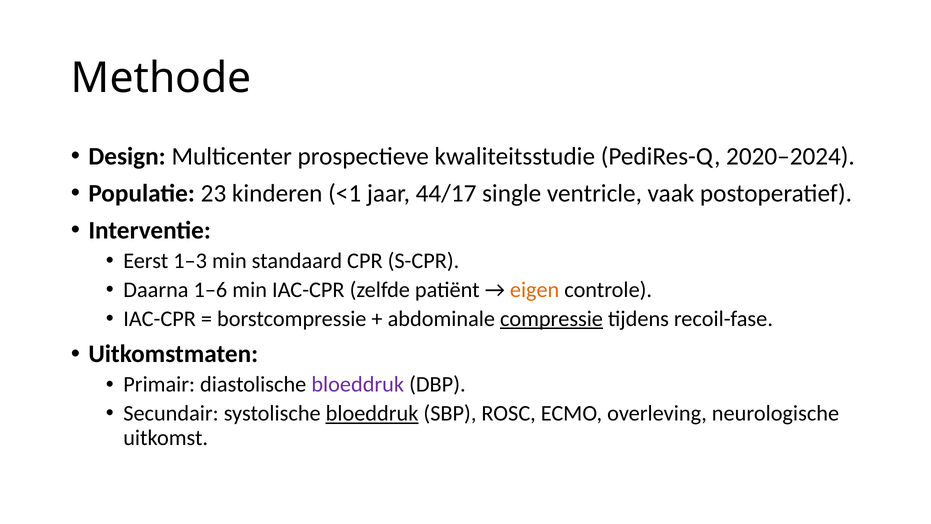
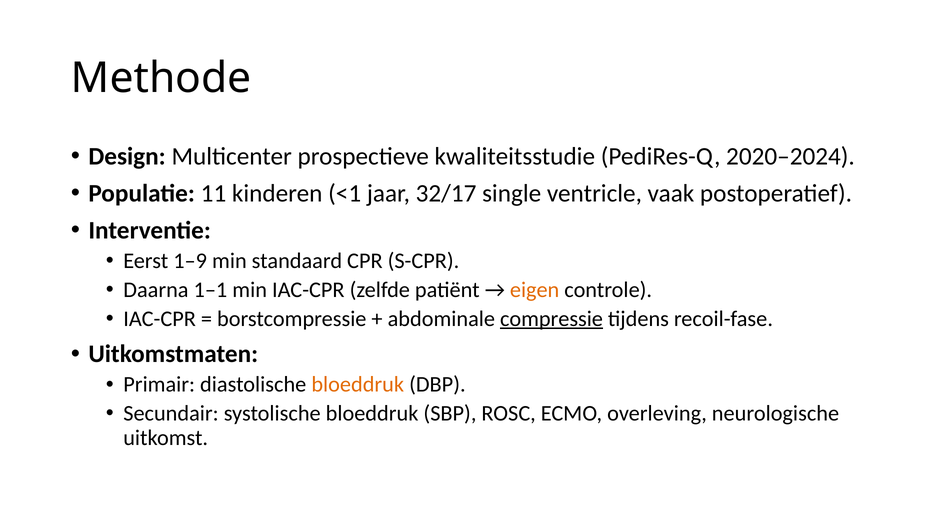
23: 23 -> 11 (213, 193)
44/17: 44/17 -> 32/17 (446, 193)
1–3: 1–3 -> 1–9 (190, 261)
1–6: 1–6 -> 1–1 (210, 290)
bloeddruk colour: purple -> orange (358, 384)
bloeddruk underline: present -> none (372, 413)
